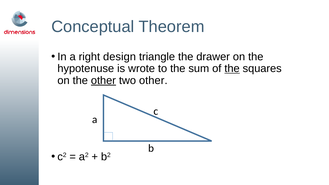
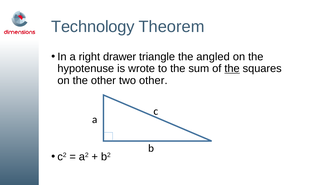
Conceptual: Conceptual -> Technology (93, 27)
design: design -> drawer (120, 57)
drawer: drawer -> angled (213, 57)
other underline: present -> none (103, 80)
